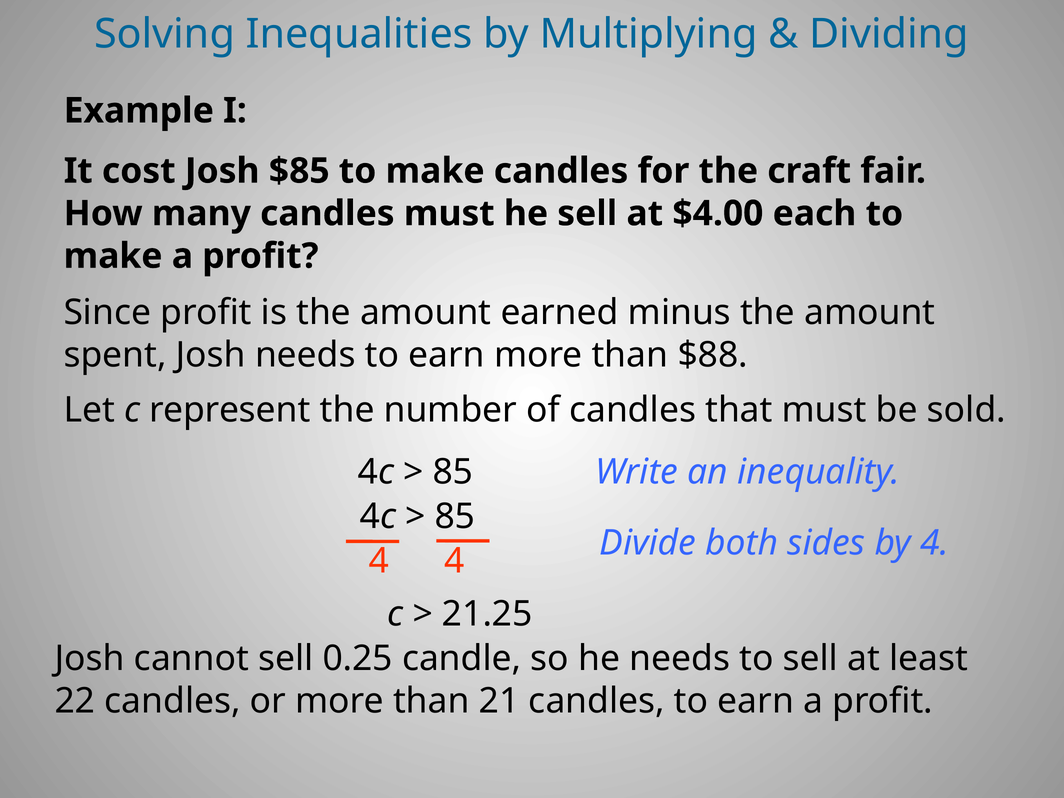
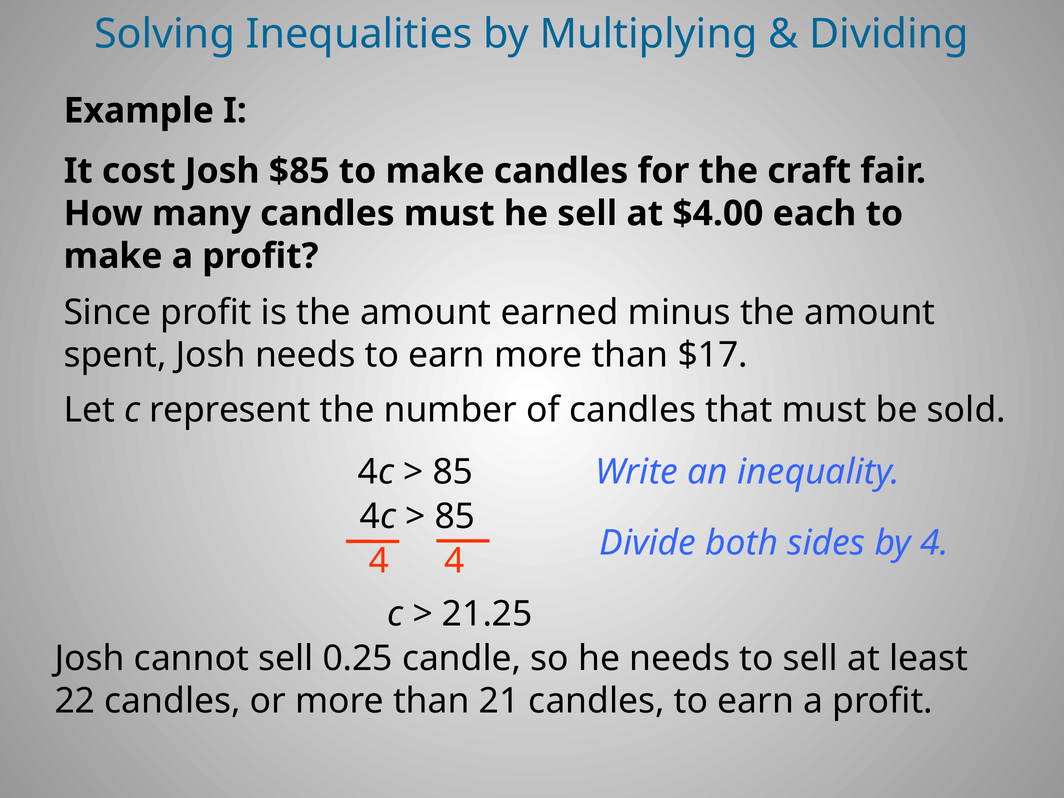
$88: $88 -> $17 (713, 355)
